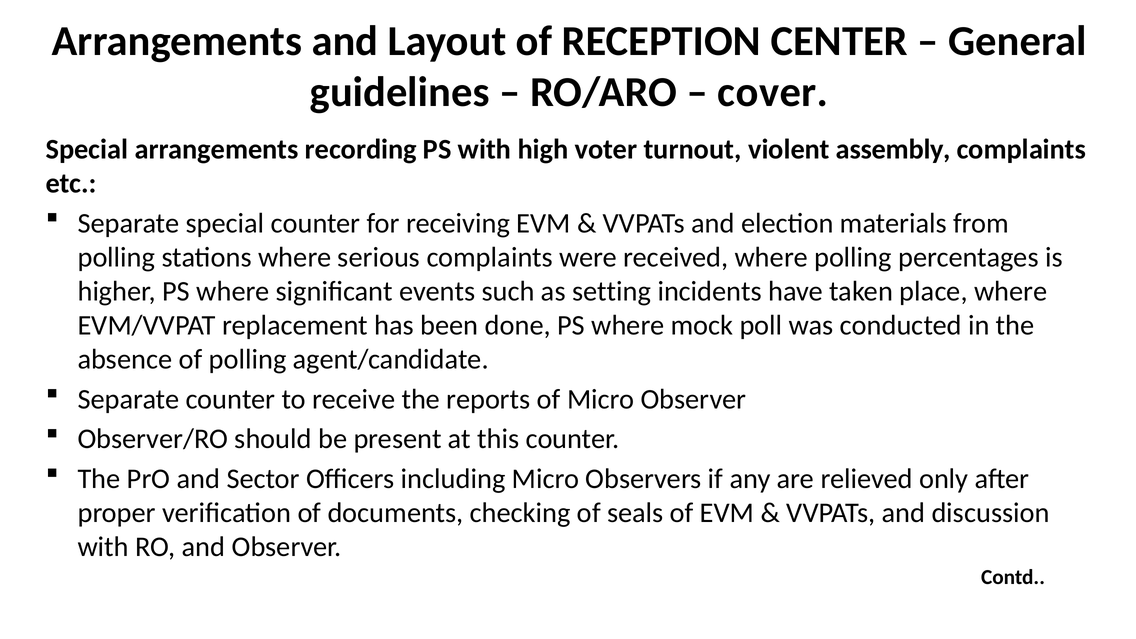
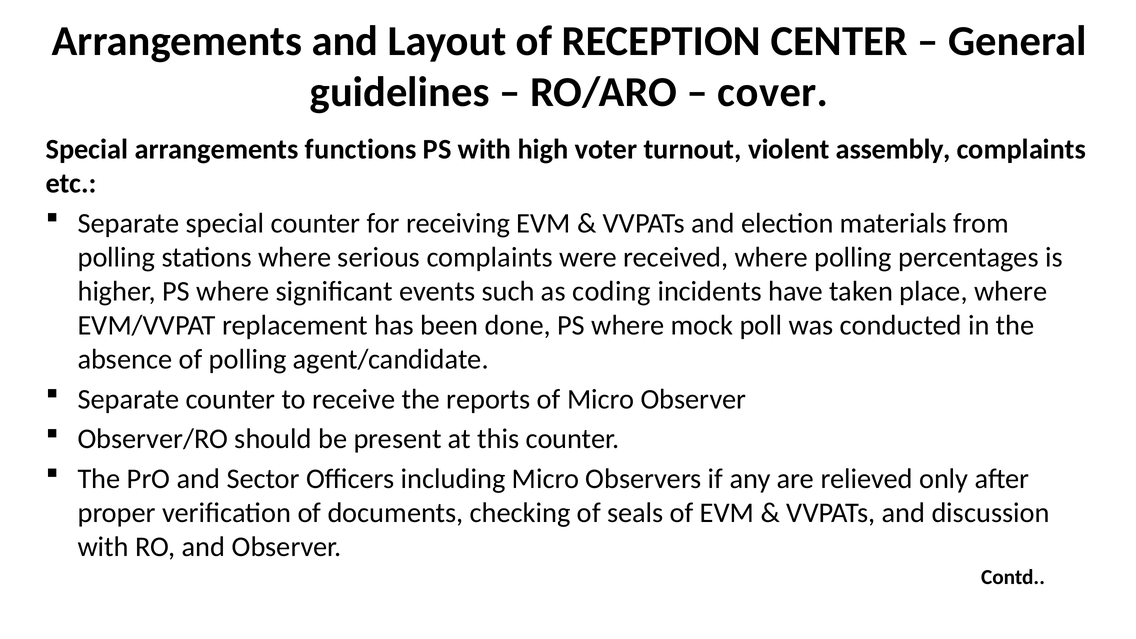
recording: recording -> functions (361, 149)
setting: setting -> coding (611, 291)
